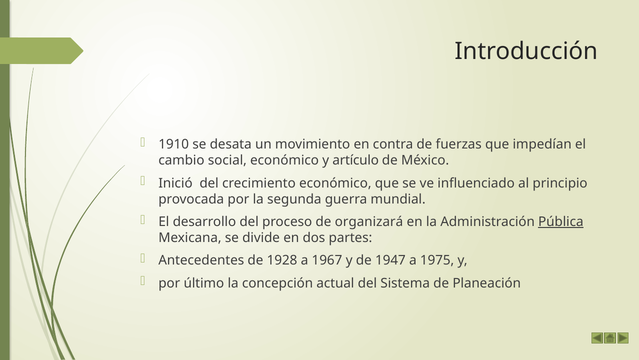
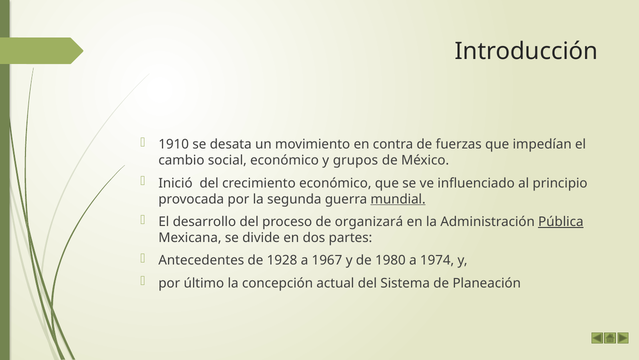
artículo: artículo -> grupos (355, 160)
mundial underline: none -> present (398, 199)
1947: 1947 -> 1980 (390, 260)
1975: 1975 -> 1974 (437, 260)
